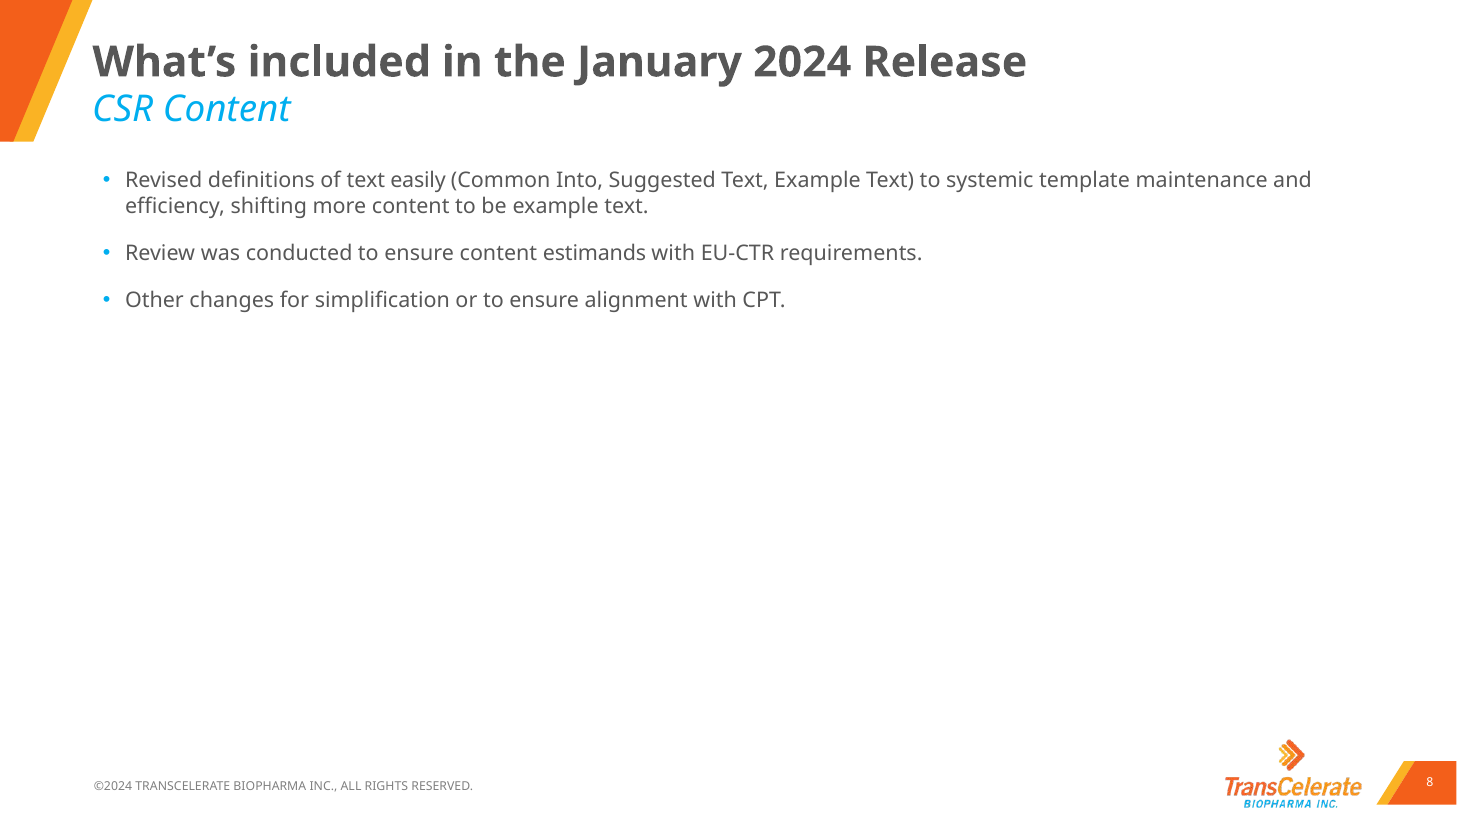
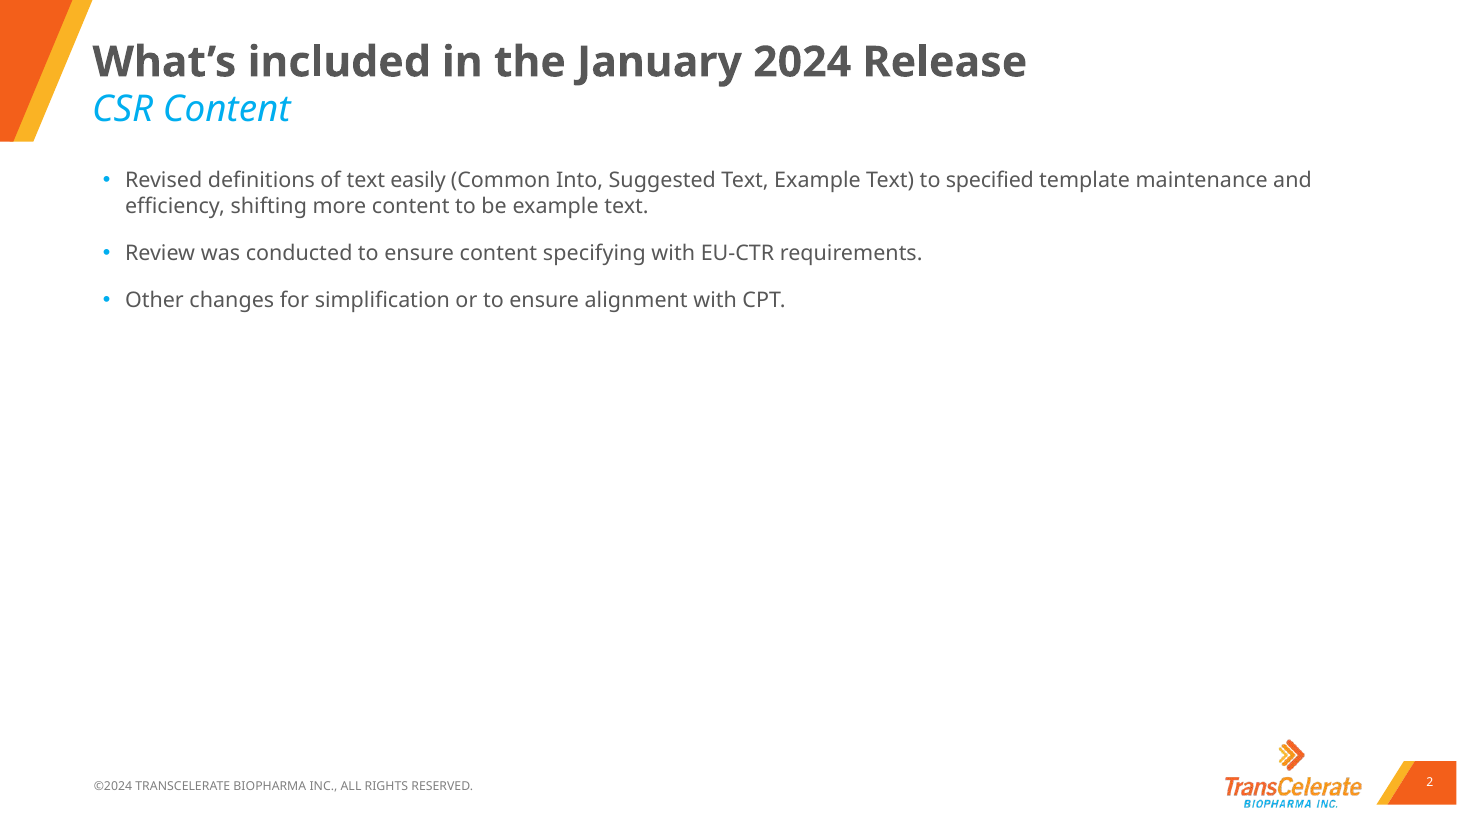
systemic: systemic -> specified (990, 180)
estimands: estimands -> specifying (594, 253)
8: 8 -> 2 (1430, 782)
